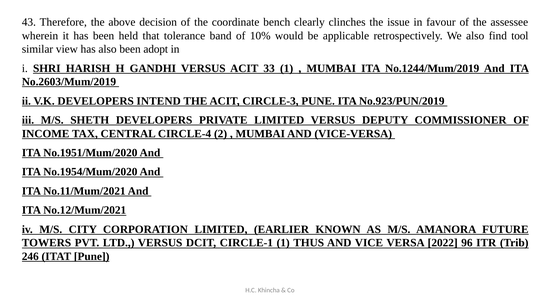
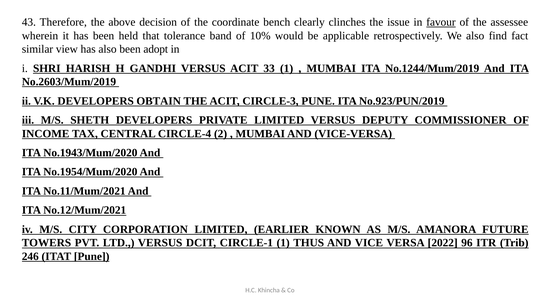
favour underline: none -> present (441, 22)
tool: tool -> fact (520, 36)
INTEND: INTEND -> OBTAIN (159, 101)
No.1951/Mum/2020: No.1951/Mum/2020 -> No.1943/Mum/2020 (90, 153)
